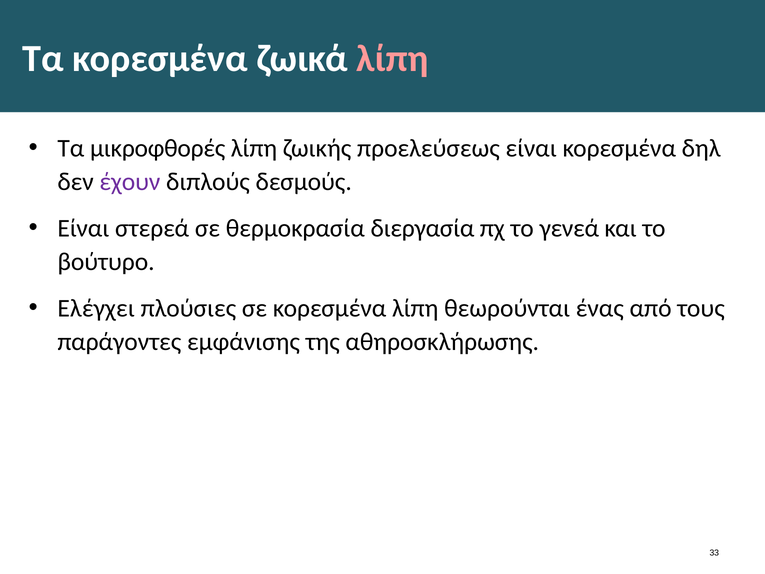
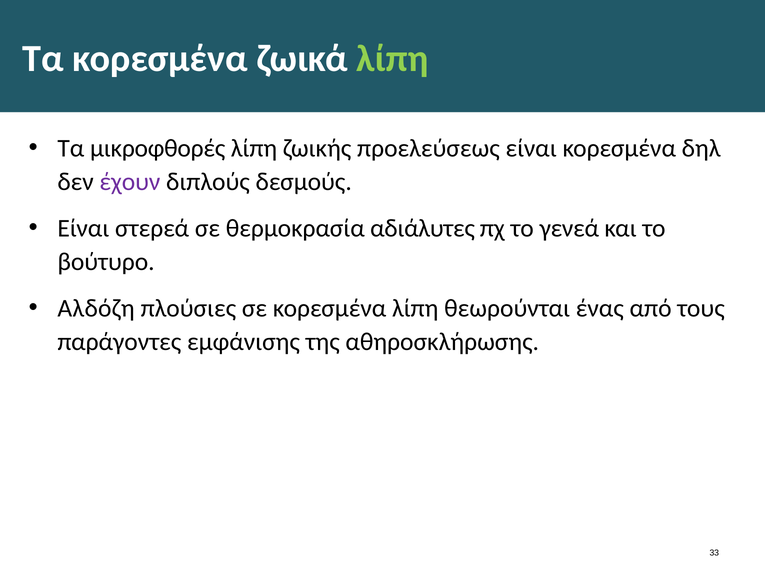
λίπη colour: pink -> light green (392, 59)
διεργασία: διεργασία -> αδιάλυτες (422, 228)
Ελέγχει: Ελέγχει -> Αλδόζη (96, 308)
